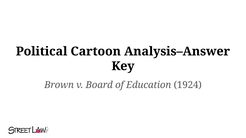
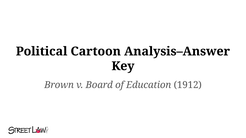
1924: 1924 -> 1912 (188, 85)
